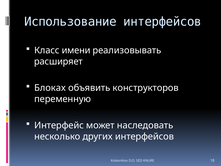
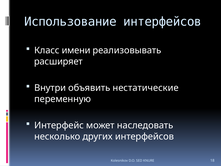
Блоках: Блоках -> Внутри (50, 88)
конструкторов: конструкторов -> нестатические (146, 88)
